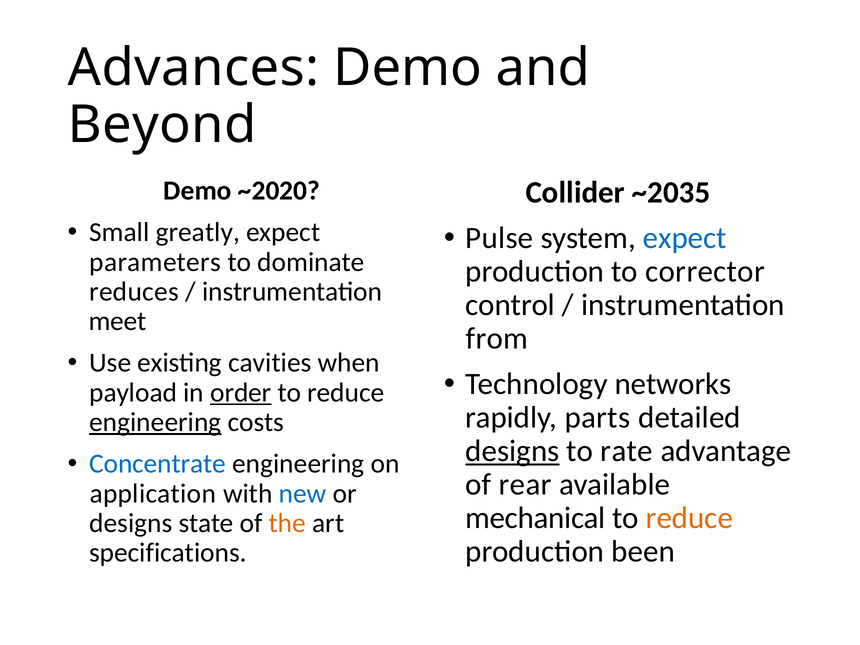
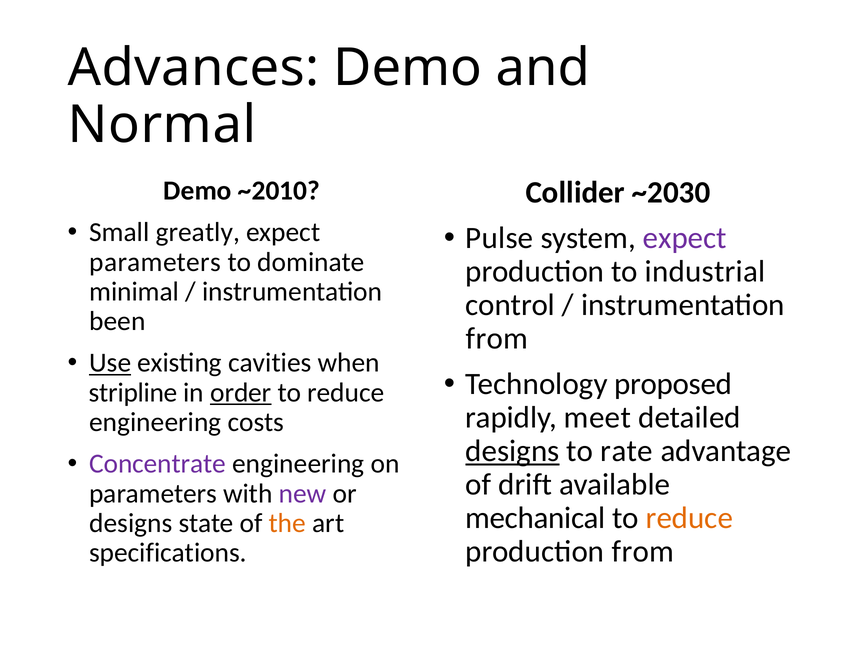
Beyond: Beyond -> Normal (162, 125)
~2020: ~2020 -> ~2010 (279, 191)
~2035: ~2035 -> ~2030 (671, 193)
expect colour: blue -> purple (685, 238)
corrector: corrector -> industrial (705, 272)
reduces: reduces -> minimal (134, 292)
meet: meet -> been (117, 321)
Use underline: none -> present (110, 363)
networks: networks -> proposed (673, 384)
payload: payload -> stripline (133, 393)
parts: parts -> meet (597, 418)
engineering underline: present -> none (155, 422)
Concentrate colour: blue -> purple (158, 464)
rear: rear -> drift (525, 485)
application: application -> parameters (153, 493)
new colour: blue -> purple (303, 493)
production been: been -> from (643, 552)
